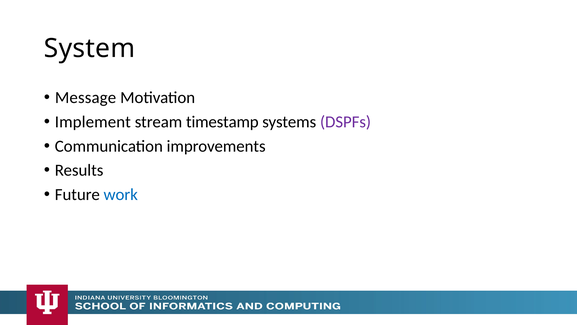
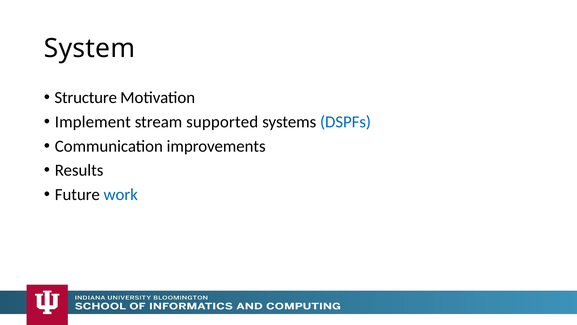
Message: Message -> Structure (86, 98)
timestamp: timestamp -> supported (222, 122)
DSPFs colour: purple -> blue (346, 122)
